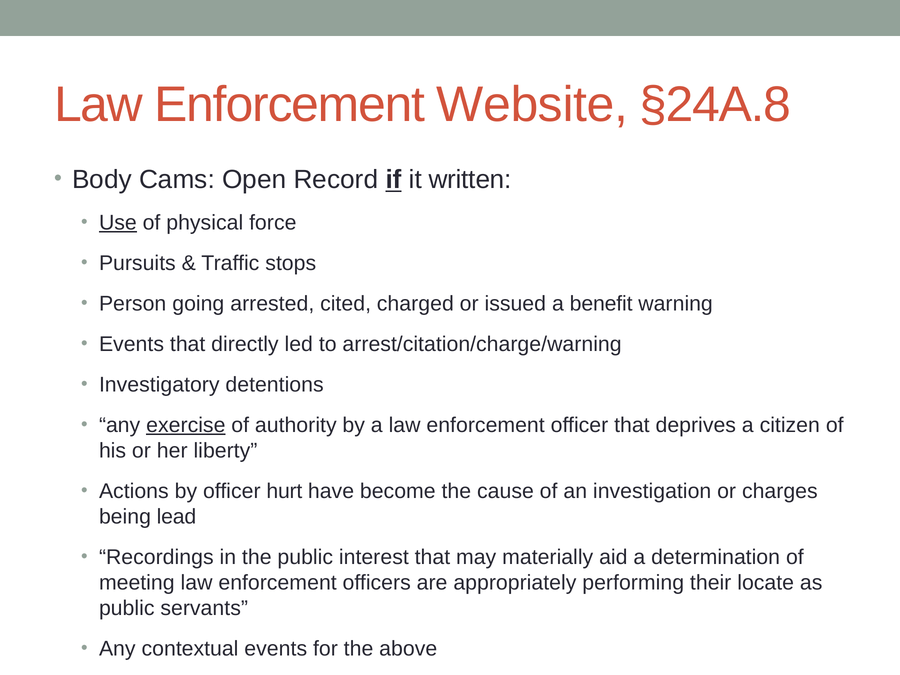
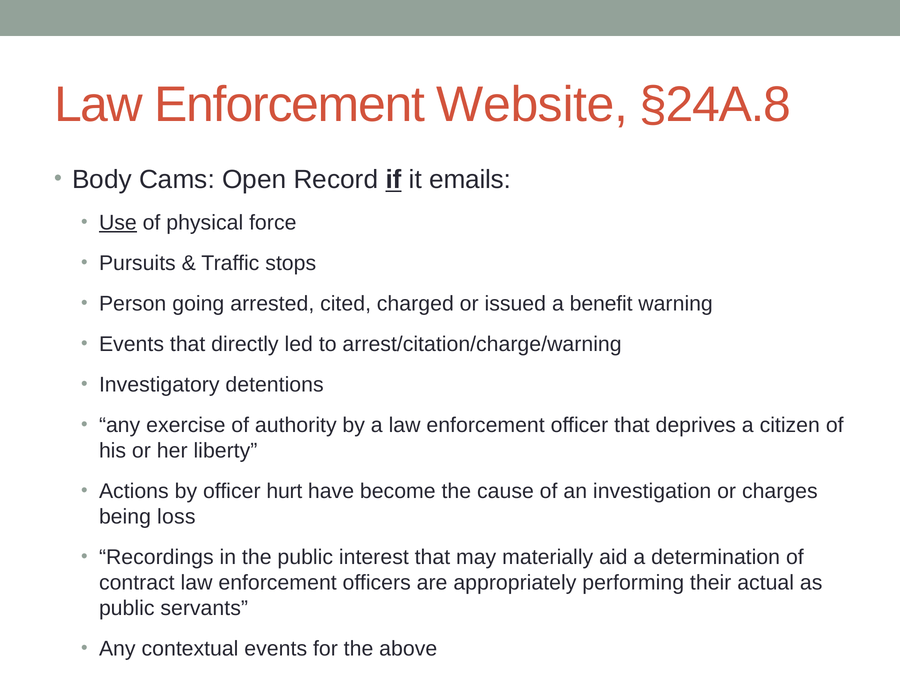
written: written -> emails (470, 180)
exercise underline: present -> none (186, 425)
lead: lead -> loss (176, 517)
meeting: meeting -> contract (137, 583)
locate: locate -> actual (766, 583)
